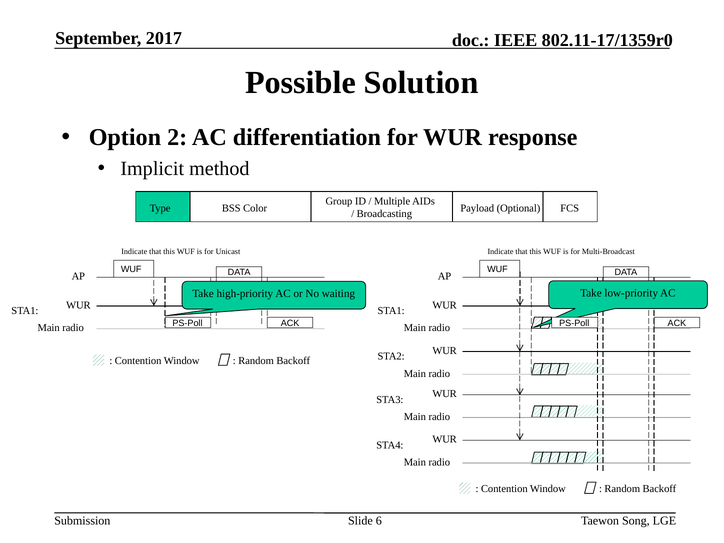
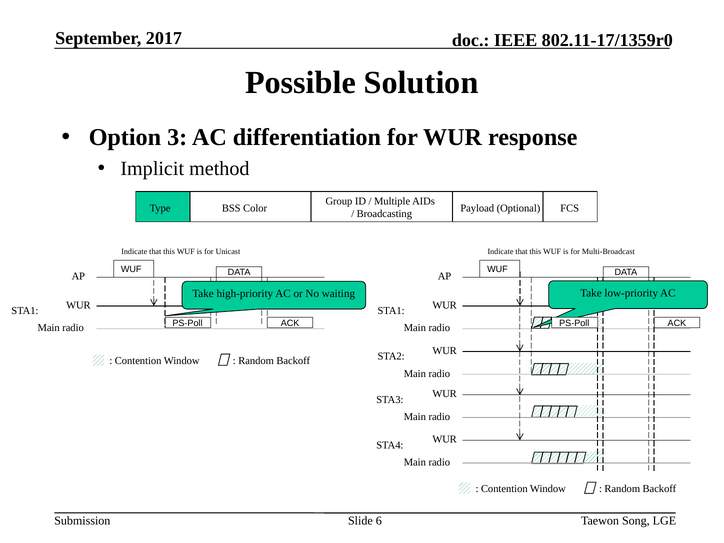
2: 2 -> 3 (177, 137)
